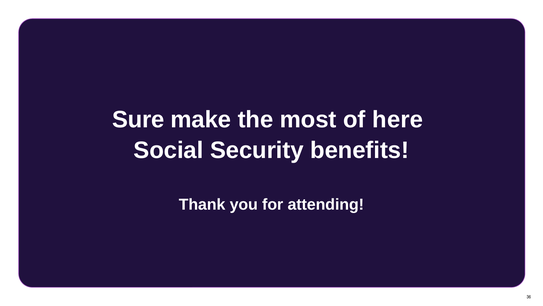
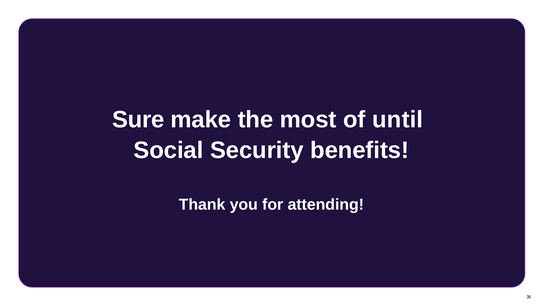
here: here -> until (398, 119)
